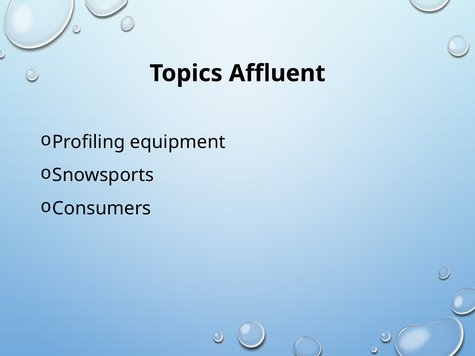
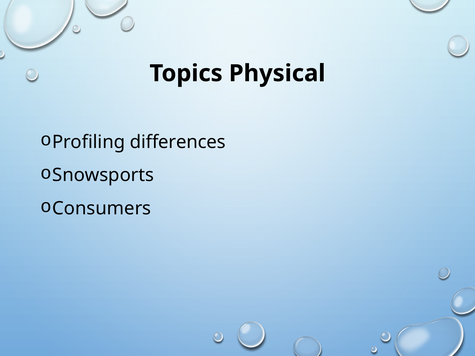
Affluent: Affluent -> Physical (277, 73)
equipment: equipment -> differences (178, 142)
